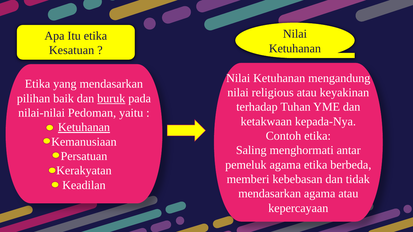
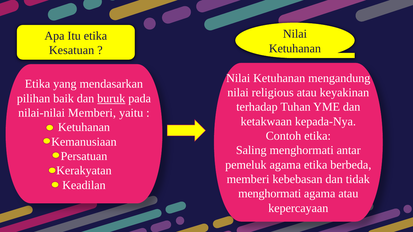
nilai-nilai Pedoman: Pedoman -> Memberi (92, 113)
Ketuhanan underline: present -> none (84, 128)
mendasarkan: mendasarkan -> menghormati (270, 194)
